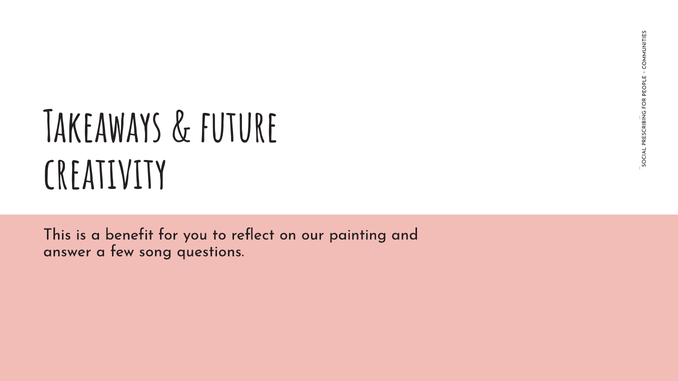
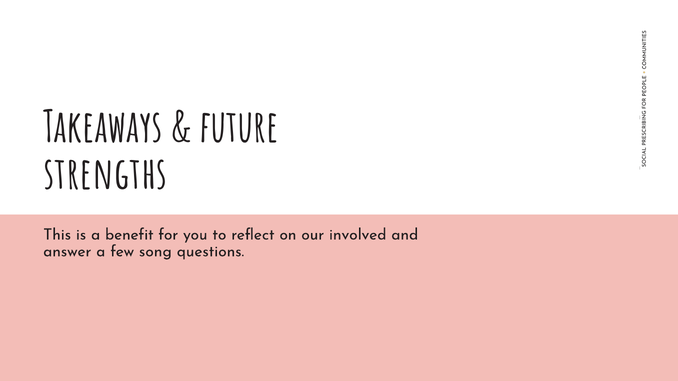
creativity: creativity -> strengths (106, 175)
painting: painting -> involved (358, 235)
